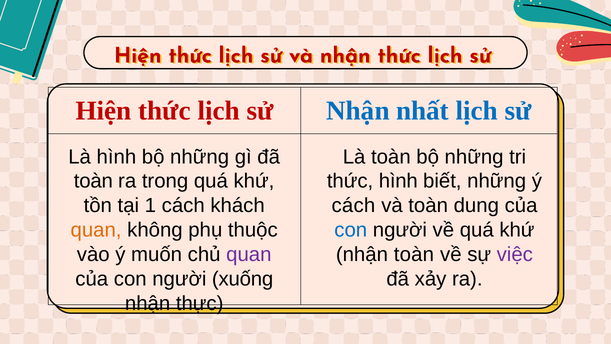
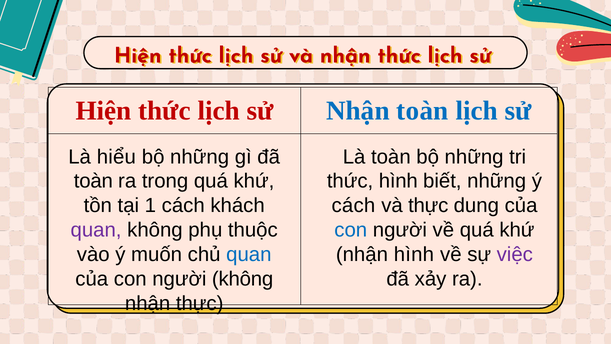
Nhận nhất: nhất -> toàn (423, 110)
Là hình: hình -> hiểu (116, 157)
và toàn: toàn -> thực (428, 206)
quan colour: orange -> purple (96, 230)
quan colour: purple -> blue (249, 254)
nhận toàn: toàn -> hình (414, 254)
người xuống: xuống -> không (243, 279)
